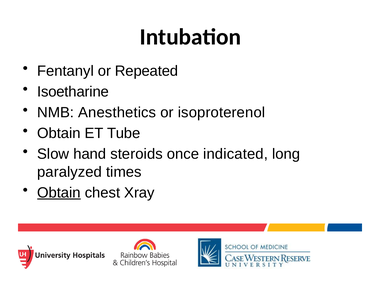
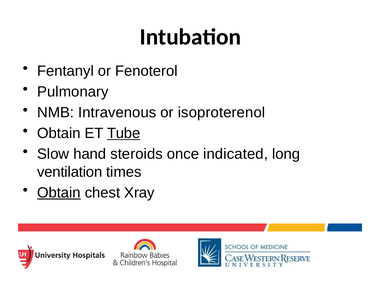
Repeated: Repeated -> Fenoterol (146, 71)
Isoetharine: Isoetharine -> Pulmonary (73, 92)
Anesthetics: Anesthetics -> Intravenous (117, 112)
Tube underline: none -> present (124, 133)
paralyzed: paralyzed -> ventilation (70, 172)
